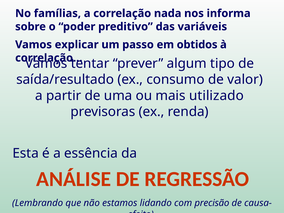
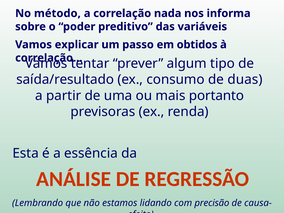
famílias: famílias -> método (57, 13)
valor: valor -> duas (245, 80)
utilizado: utilizado -> portanto (216, 96)
